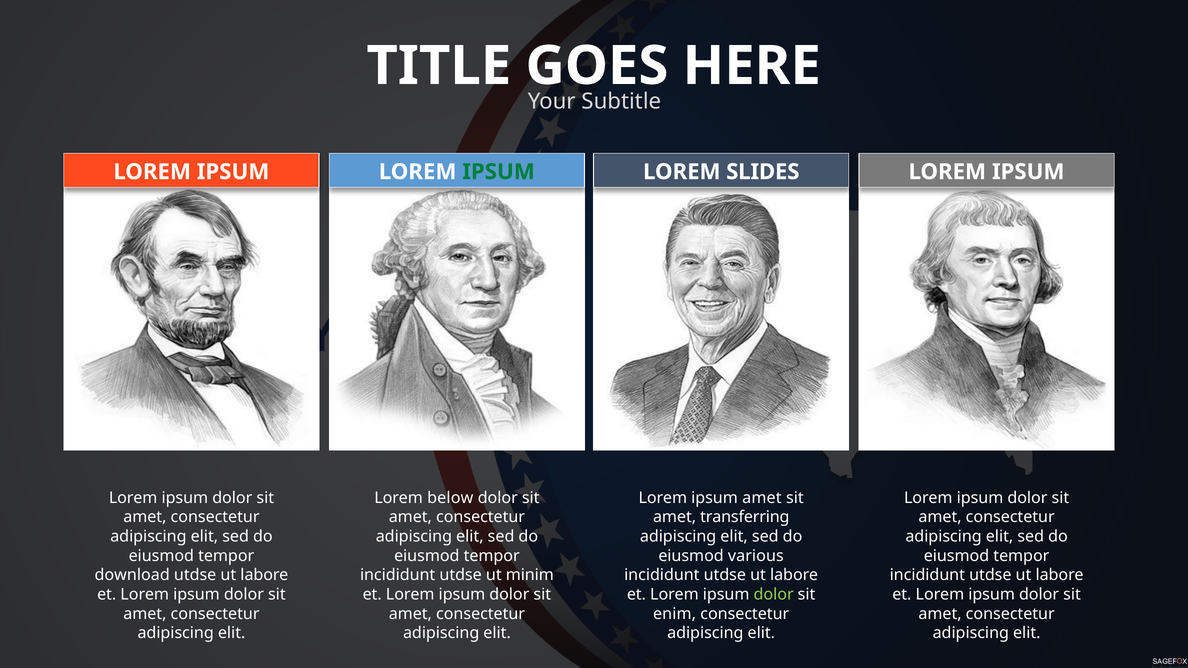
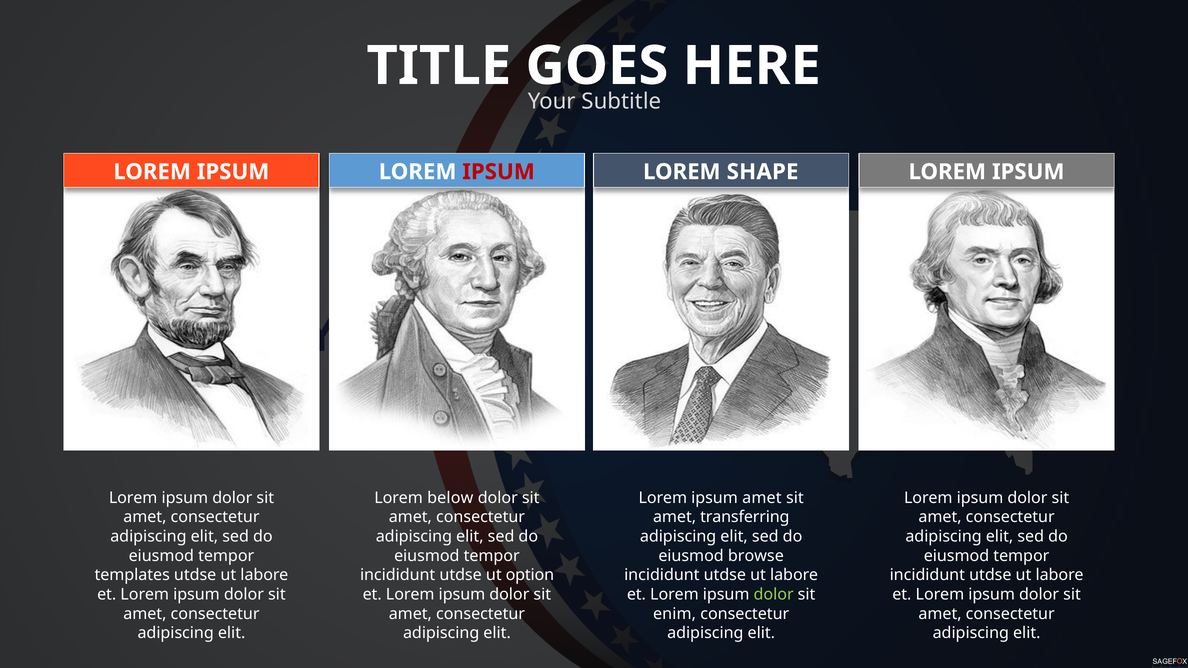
IPSUM colour: green -> red (499, 172)
SLIDES: SLIDES -> SHAPE (763, 172)
various: various -> browse (756, 556)
download: download -> templates (132, 575)
minim: minim -> option (530, 575)
